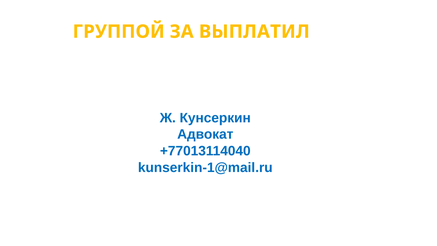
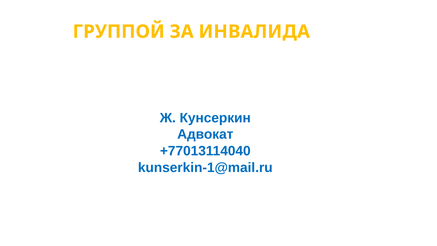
ВЫПЛАТИЛ: ВЫПЛАТИЛ -> ИНВАЛИДА (254, 32)
